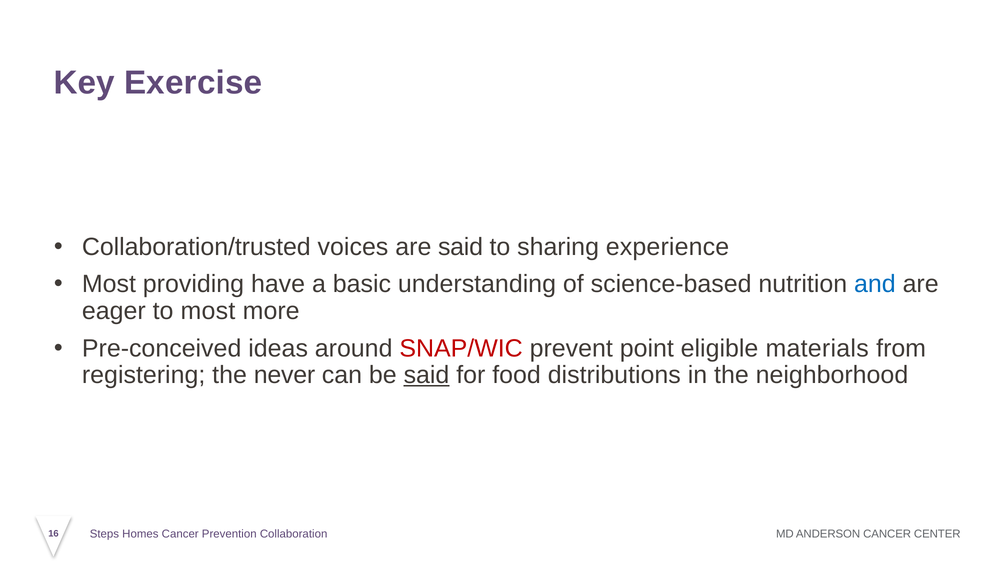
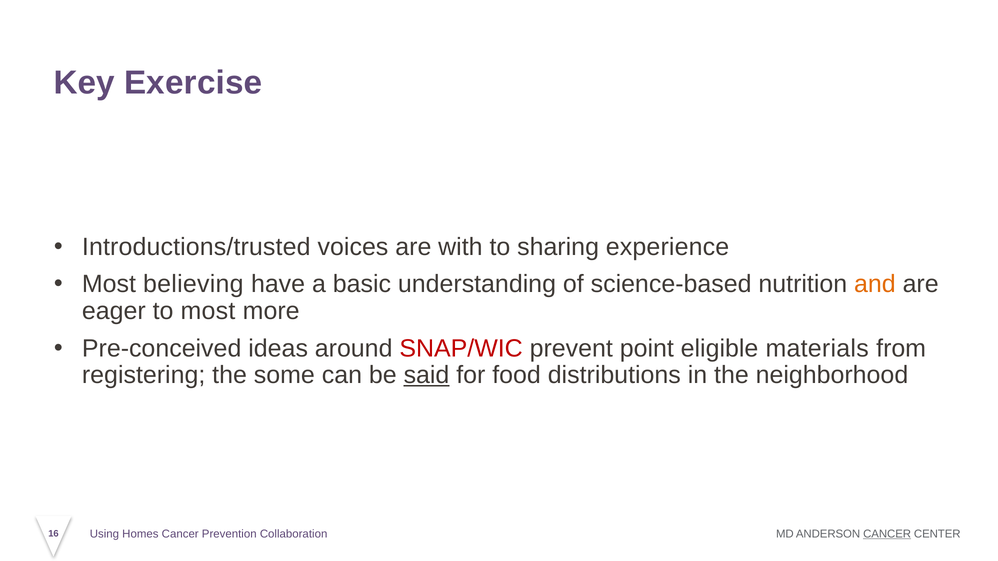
Collaboration/trusted: Collaboration/trusted -> Introductions/trusted (196, 247)
are said: said -> with (460, 247)
providing: providing -> believing (193, 284)
and colour: blue -> orange (875, 284)
never: never -> some (284, 375)
Steps: Steps -> Using (104, 534)
CANCER underline: none -> present (887, 534)
